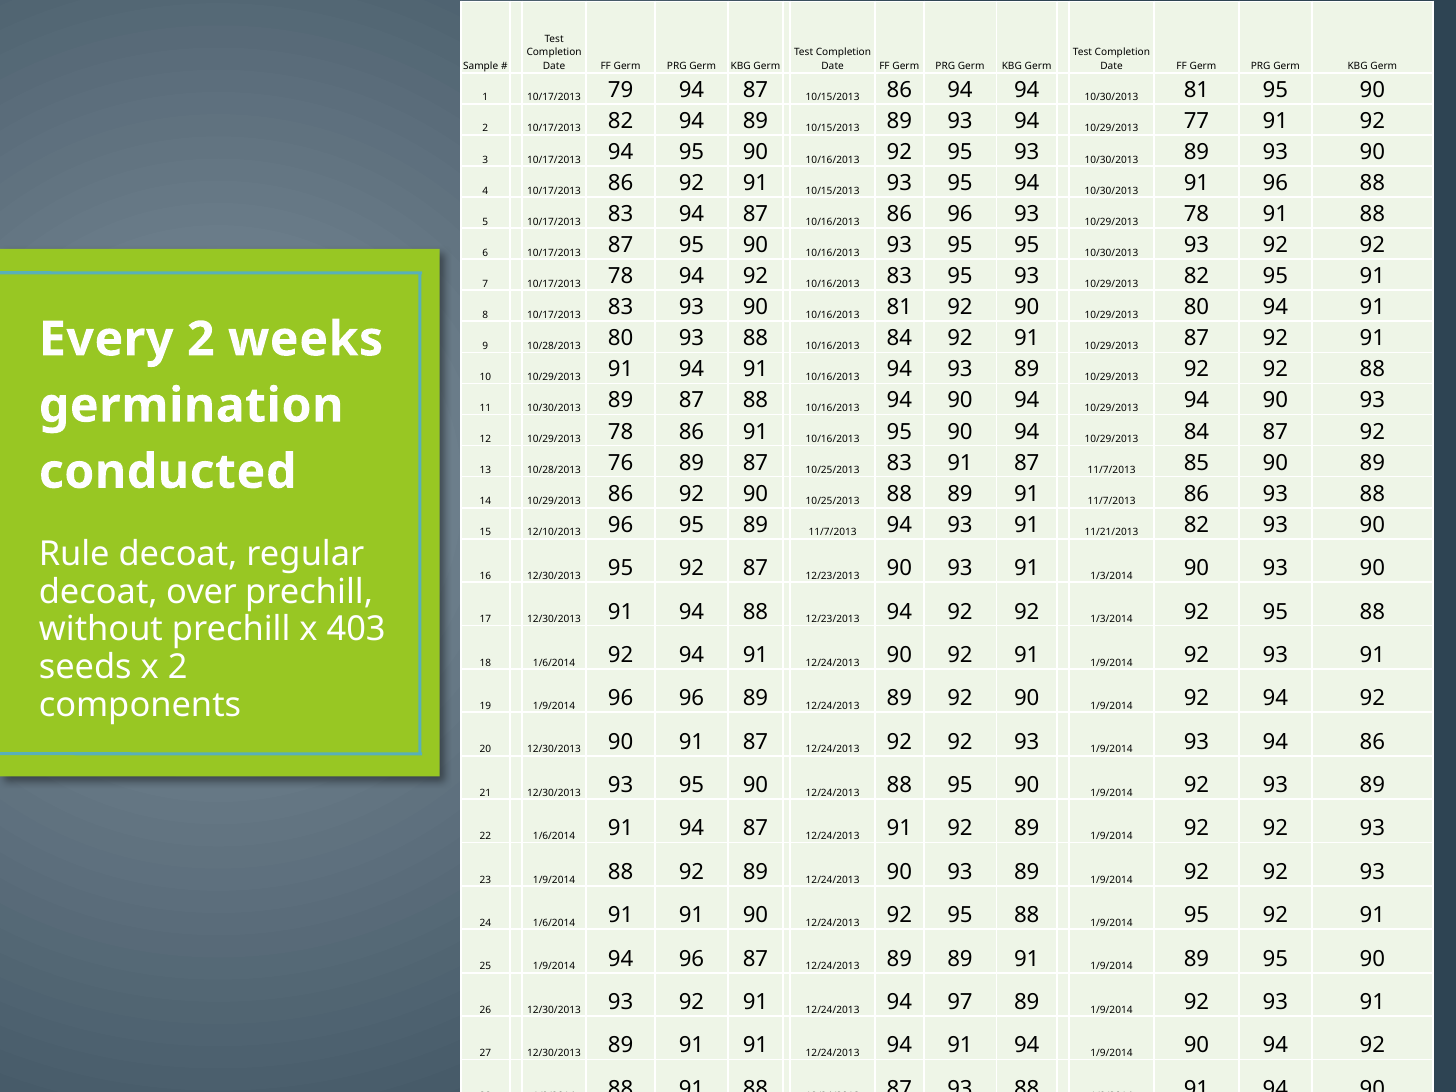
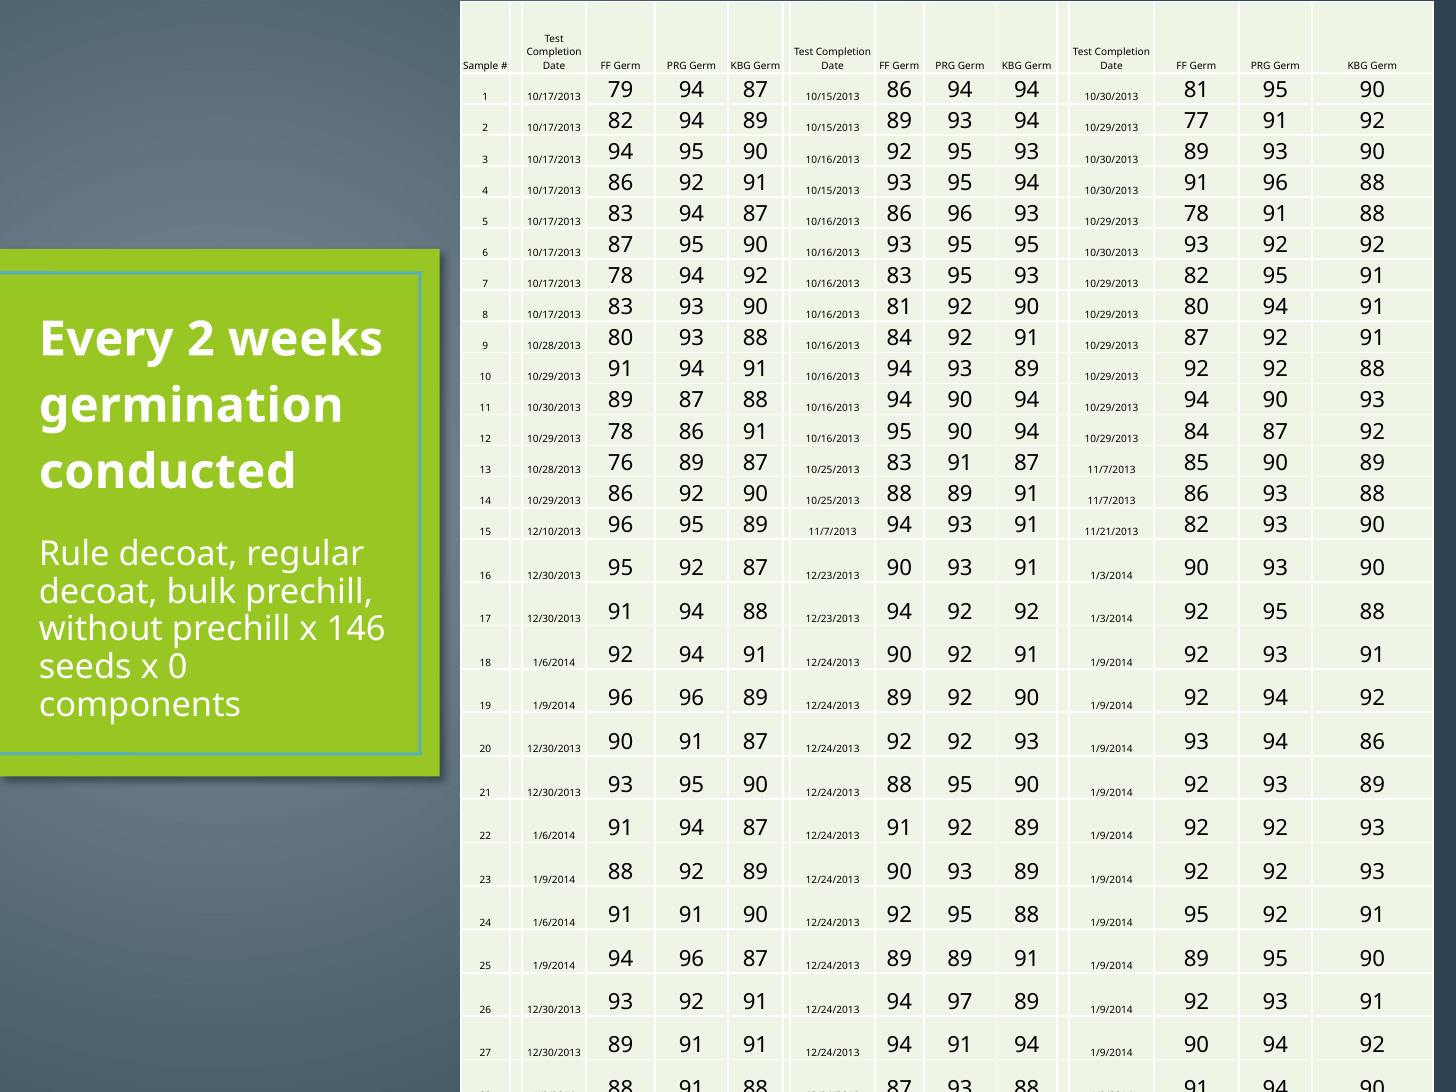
over: over -> bulk (201, 592)
403: 403 -> 146 (356, 629)
x 2: 2 -> 0 (178, 667)
